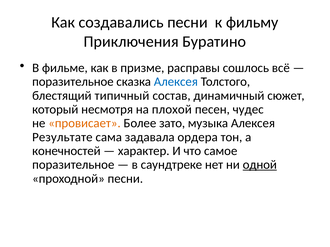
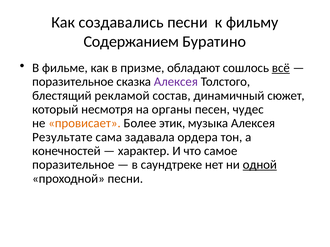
Приключения: Приключения -> Содержанием (131, 42)
расправы: расправы -> обладают (194, 68)
всё underline: none -> present (281, 68)
Алексея colour: blue -> purple (176, 82)
типичный: типичный -> рекламой (122, 96)
плохой: плохой -> органы (172, 110)
зато: зато -> этик (172, 123)
